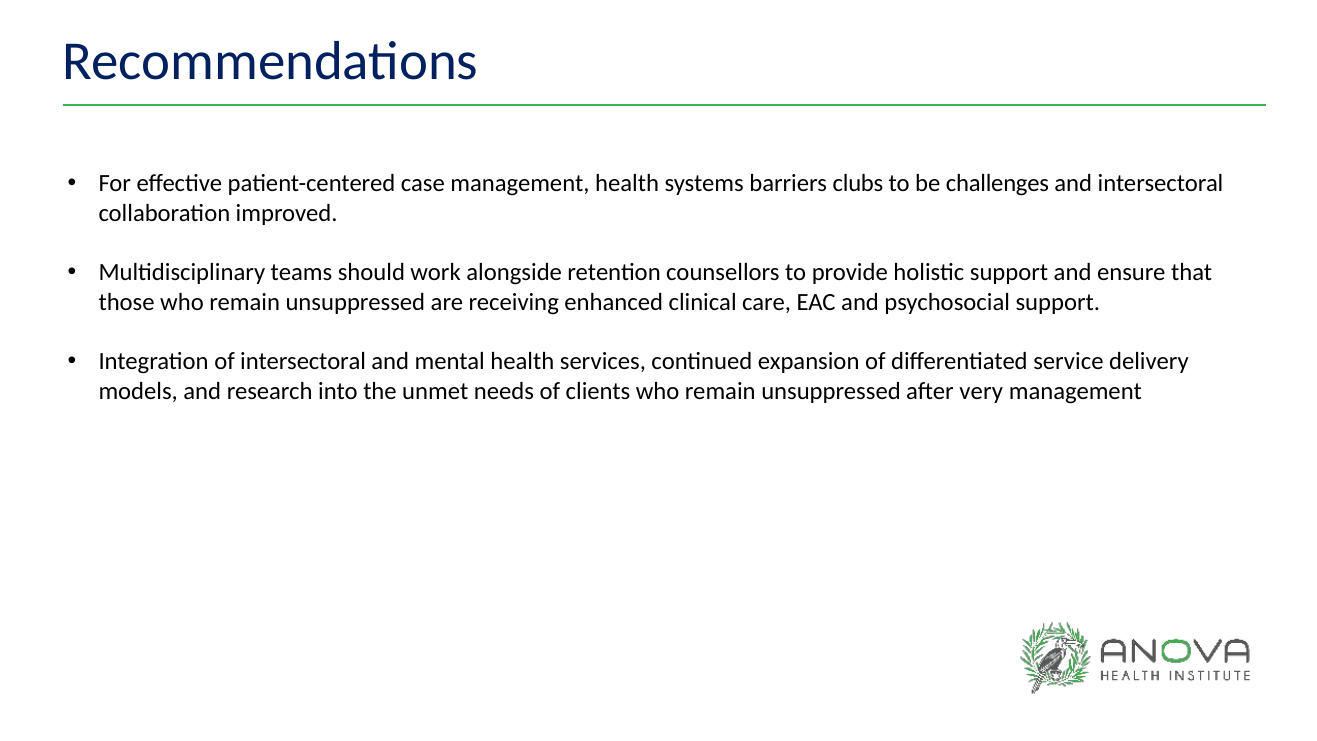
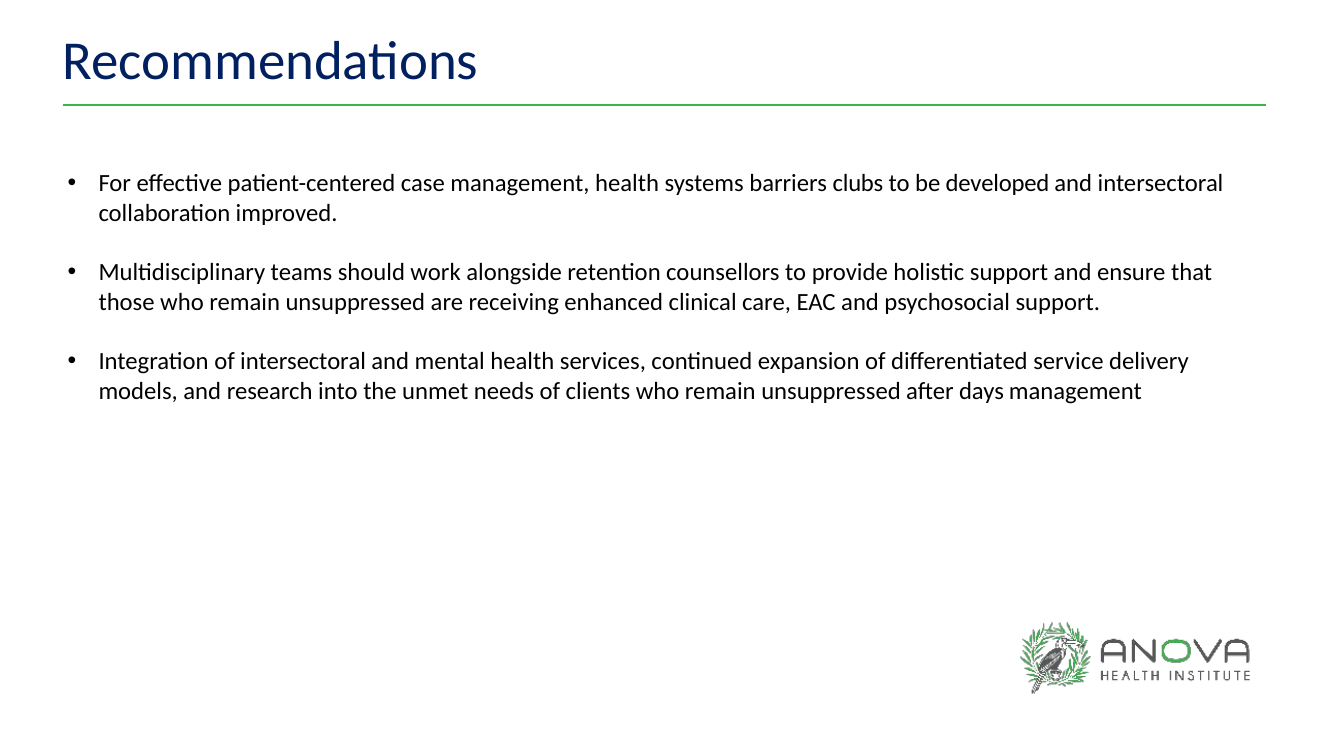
challenges: challenges -> developed (997, 184)
very: very -> days (981, 391)
